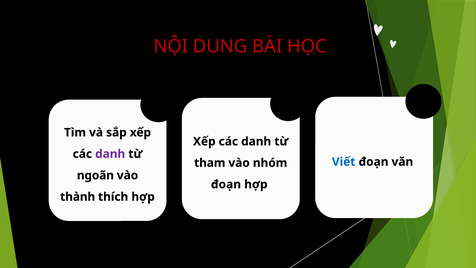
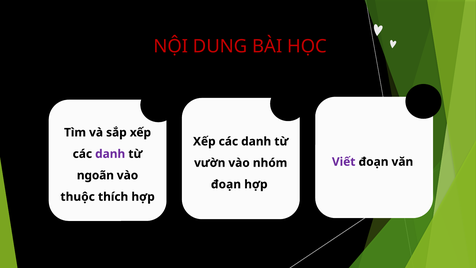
Viết colour: blue -> purple (344, 162)
tham: tham -> vườn (210, 163)
thành: thành -> thuộc (78, 197)
